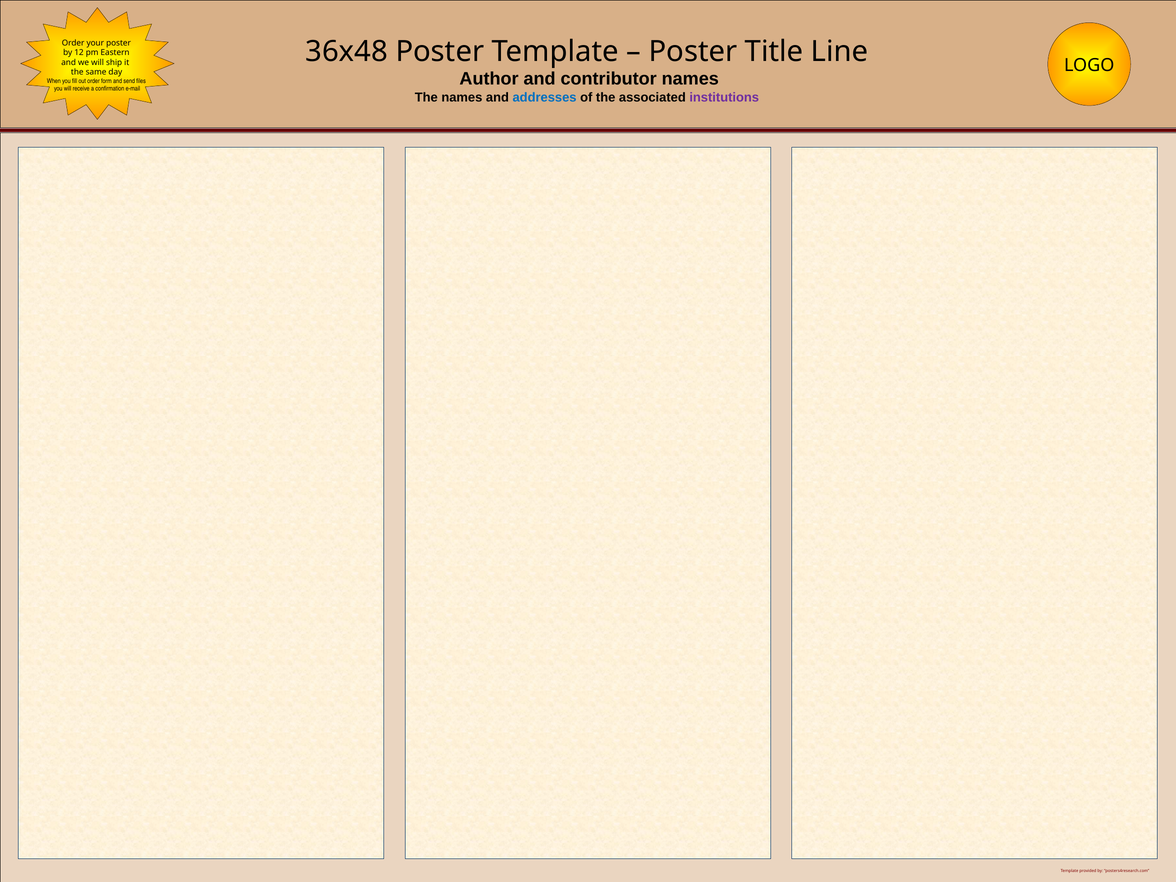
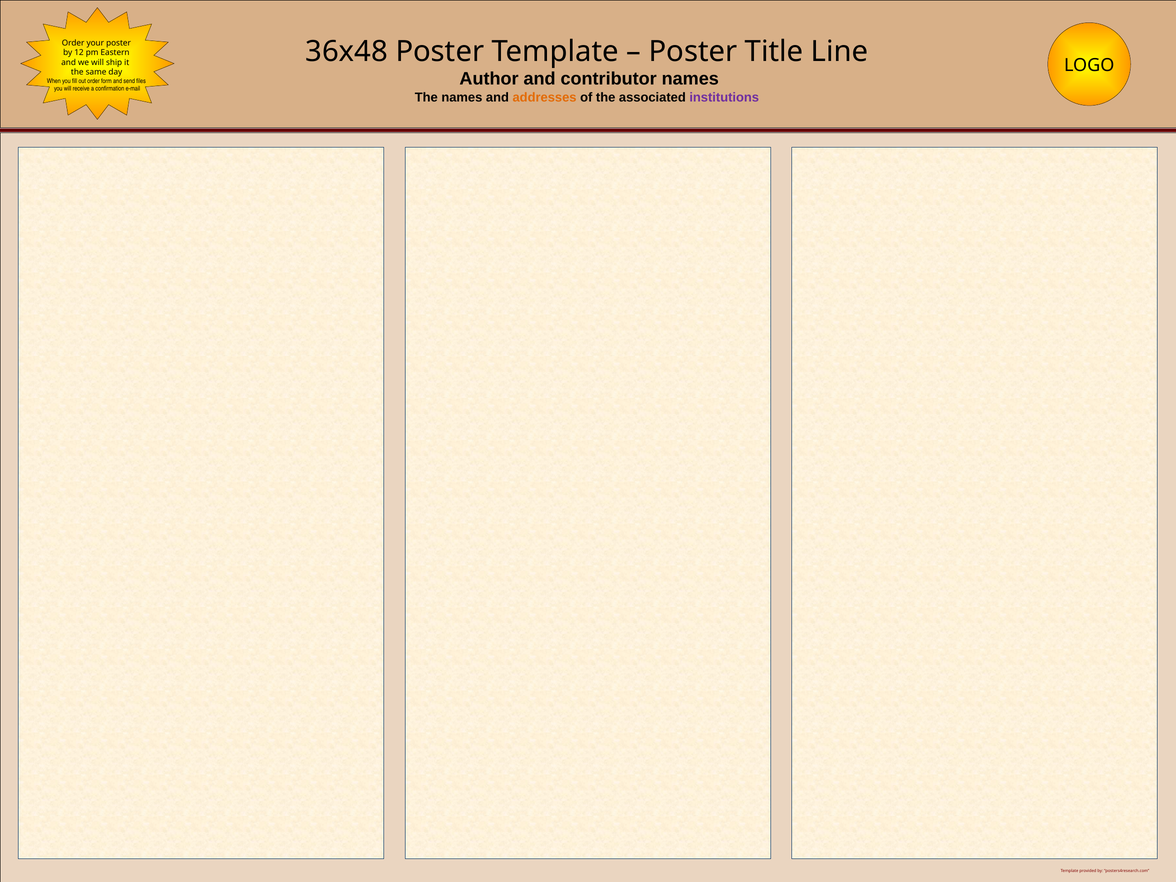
addresses colour: blue -> orange (545, 97)
